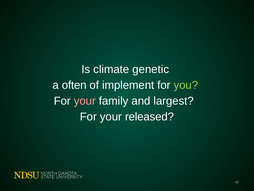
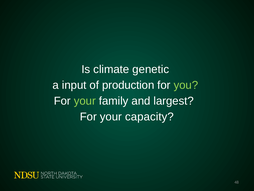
often: often -> input (74, 85)
implement: implement -> production (128, 85)
your colour: pink -> light green (85, 101)
released: released -> capacity (149, 117)
